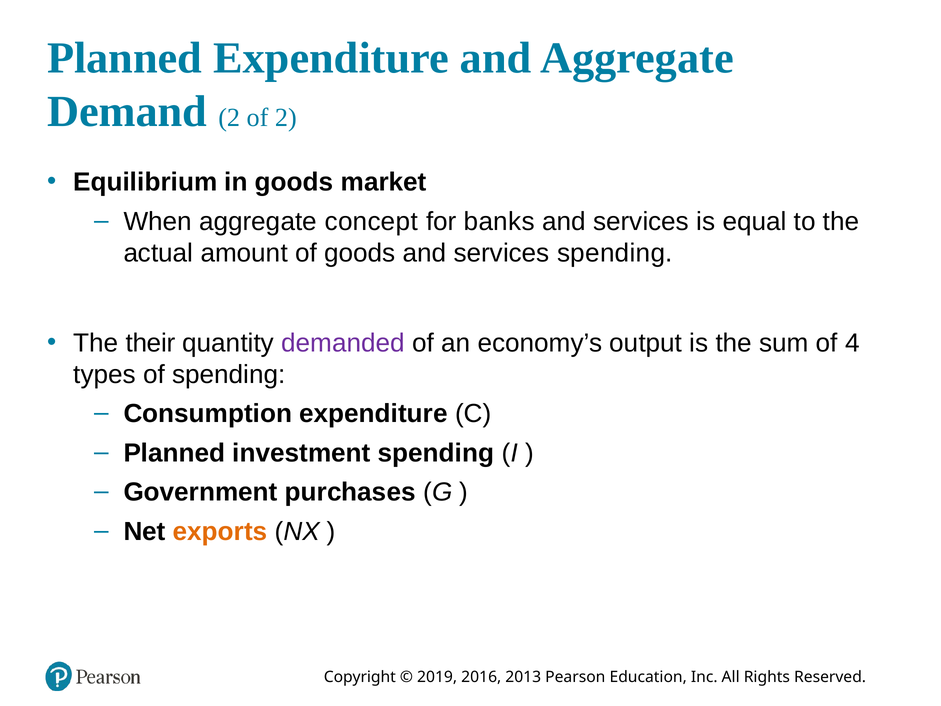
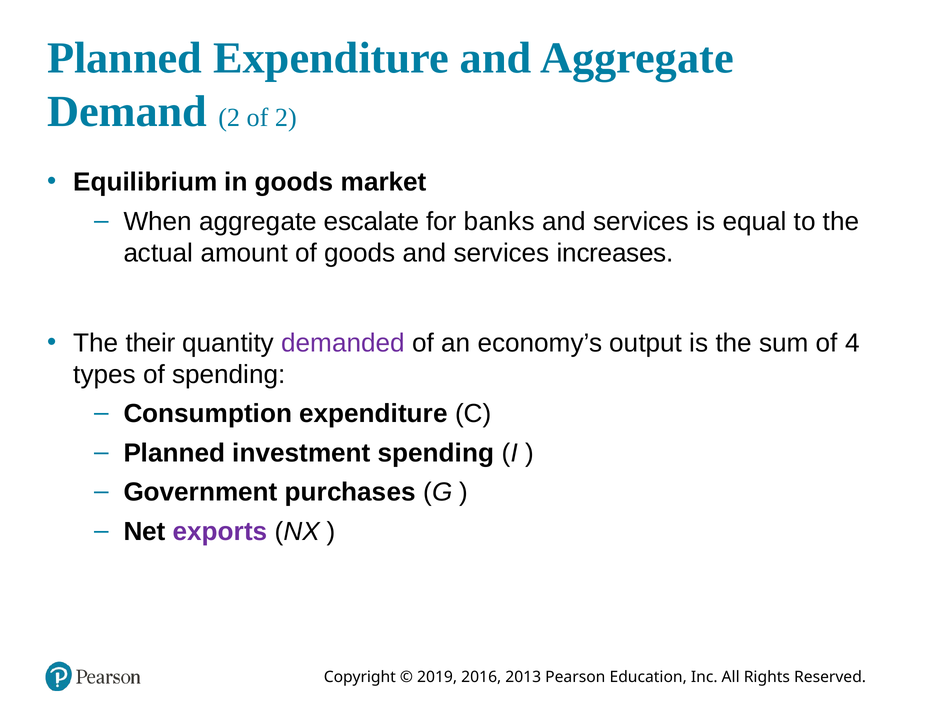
concept: concept -> escalate (372, 221)
services spending: spending -> increases (615, 253)
exports colour: orange -> purple (220, 531)
